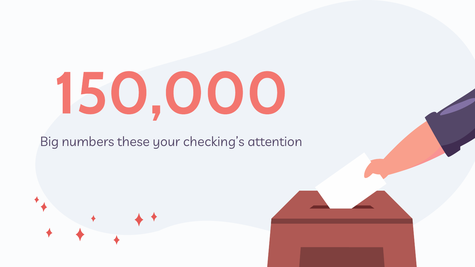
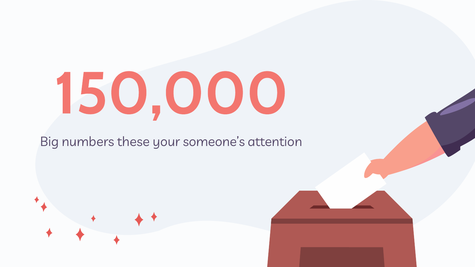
checking’s: checking’s -> someone’s (214, 142)
